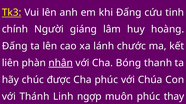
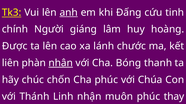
anh underline: none -> present (69, 13)
Đấng: Đấng -> Được (15, 46)
được: được -> chốn (59, 80)
ngợp: ngợp -> nhận (89, 97)
